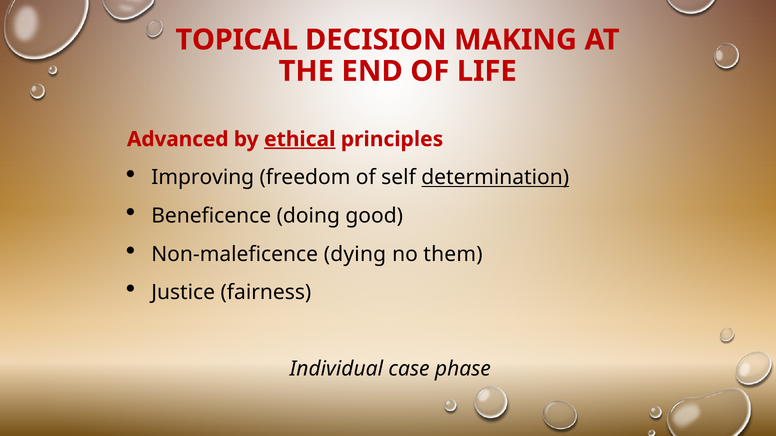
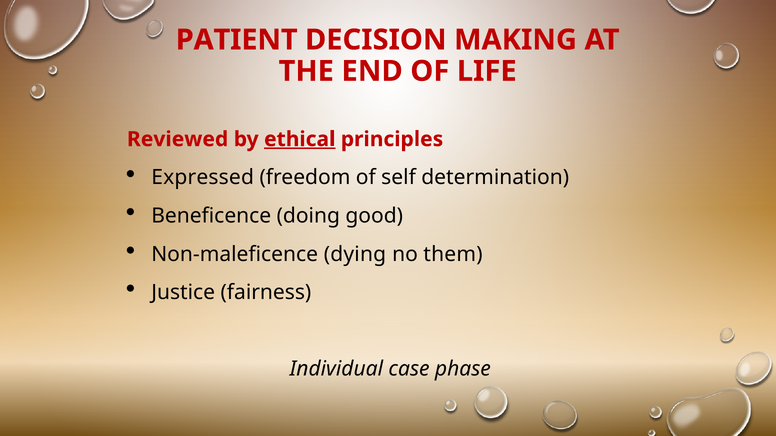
TOPICAL: TOPICAL -> PATIENT (237, 40)
Advanced: Advanced -> Reviewed (178, 139)
Improving: Improving -> Expressed (203, 178)
determination underline: present -> none (495, 178)
